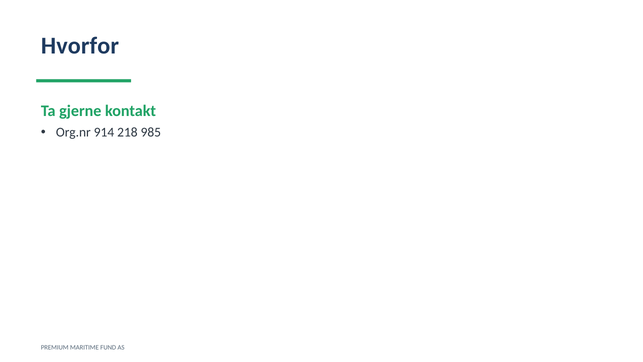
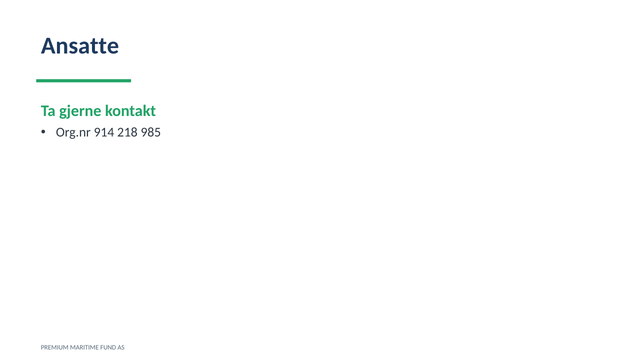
Hvorfor: Hvorfor -> Ansatte (80, 46)
